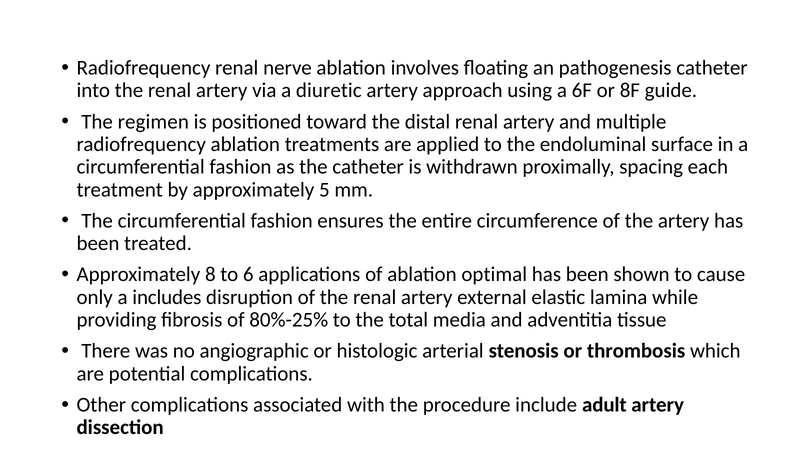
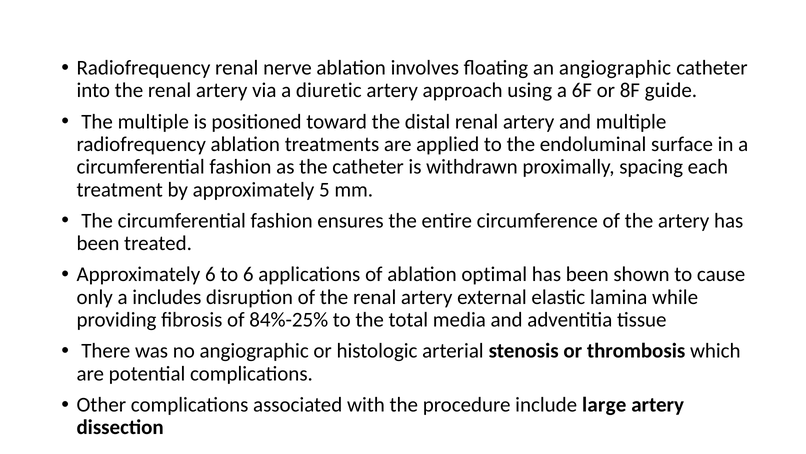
an pathogenesis: pathogenesis -> angiographic (615, 68)
The regimen: regimen -> multiple (153, 121)
Approximately 8: 8 -> 6 (210, 274)
80%-25%: 80%-25% -> 84%-25% (289, 319)
adult: adult -> large (604, 404)
